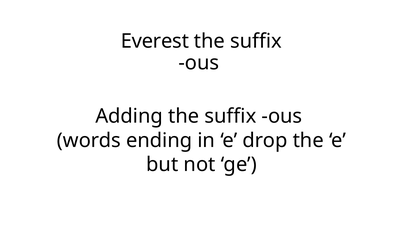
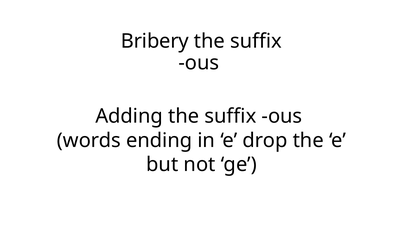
Everest: Everest -> Bribery (155, 41)
